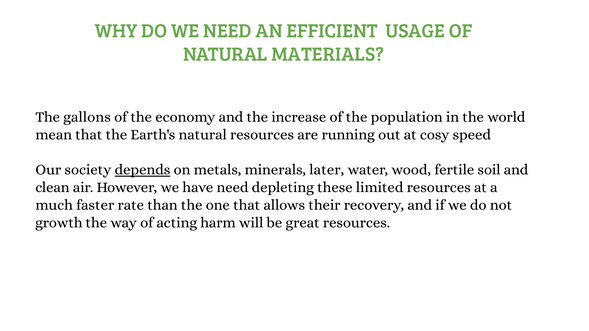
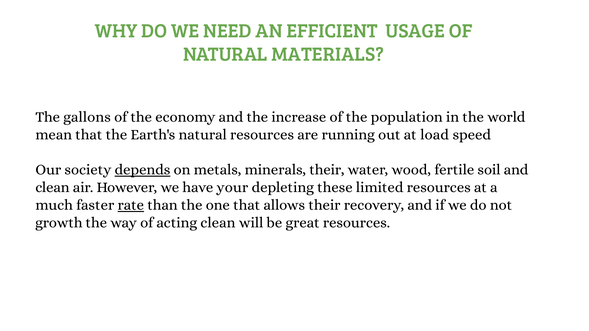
cosy: cosy -> load (435, 135)
minerals later: later -> their (327, 170)
have need: need -> your (232, 188)
rate underline: none -> present (131, 205)
acting harm: harm -> clean (218, 223)
